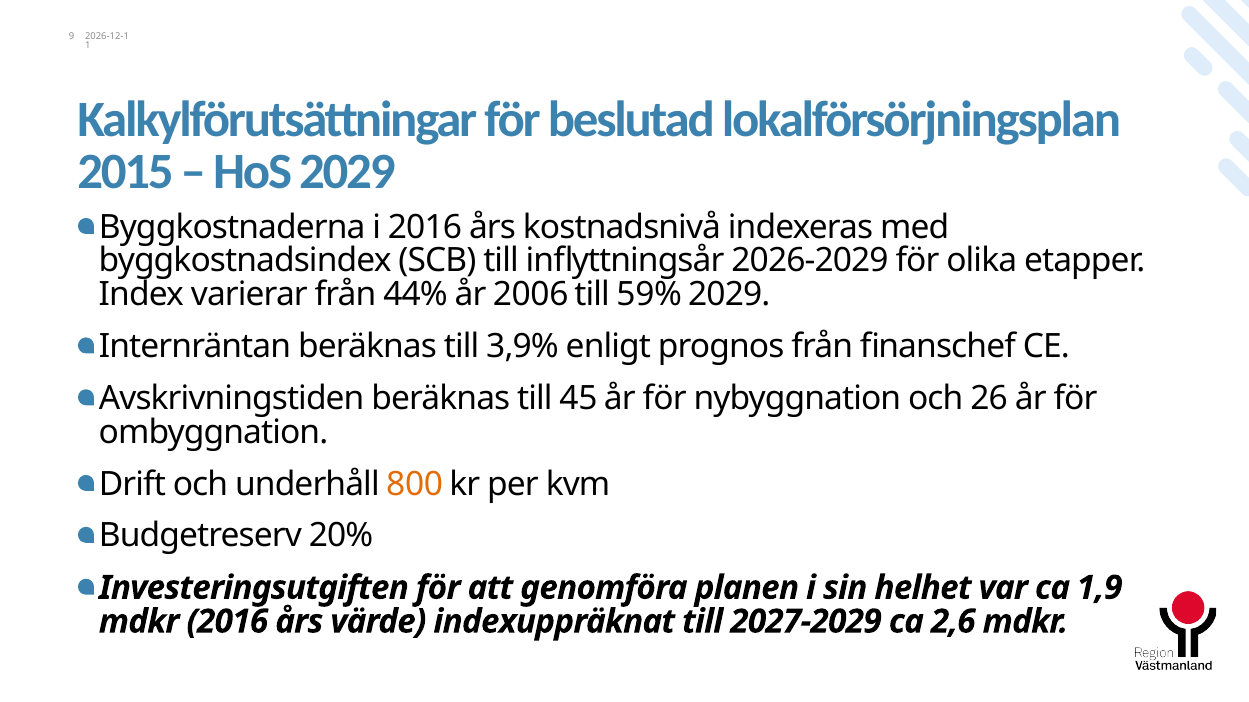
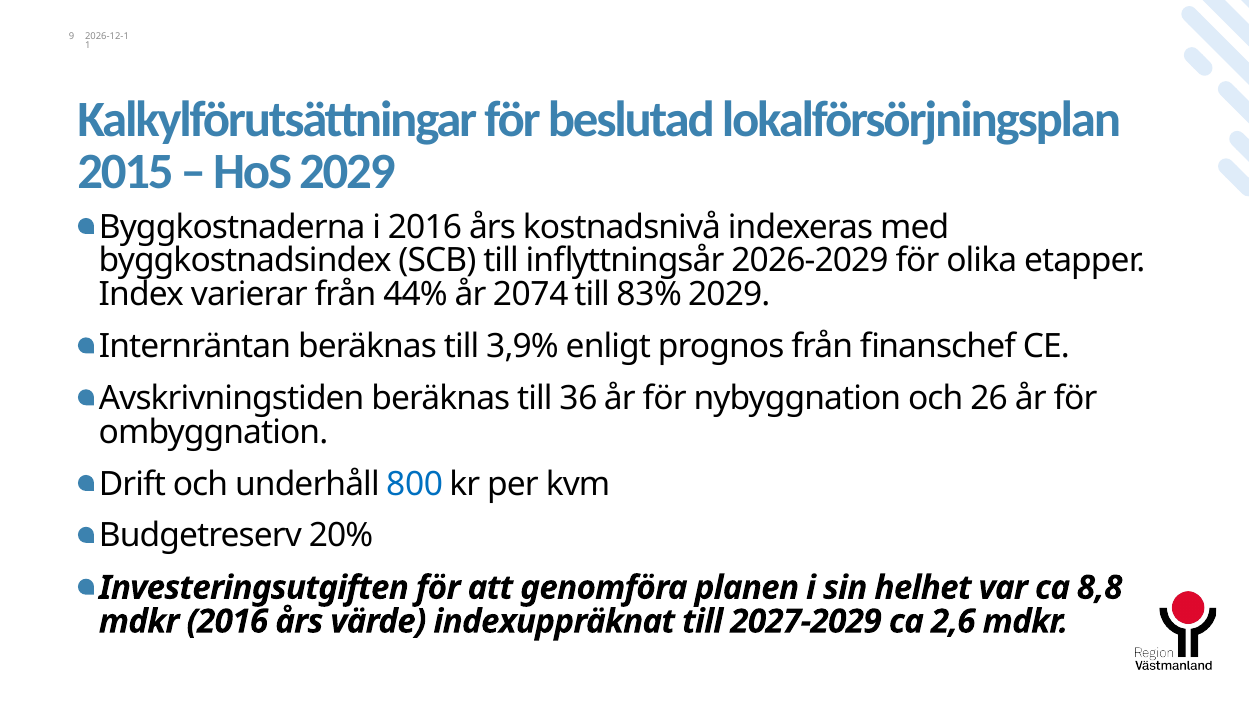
2006: 2006 -> 2074 (531, 295)
59%: 59% -> 83% (649, 295)
45: 45 -> 36 (578, 399)
800 colour: orange -> blue (415, 484)
1,9: 1,9 -> 8,8 (1100, 588)
